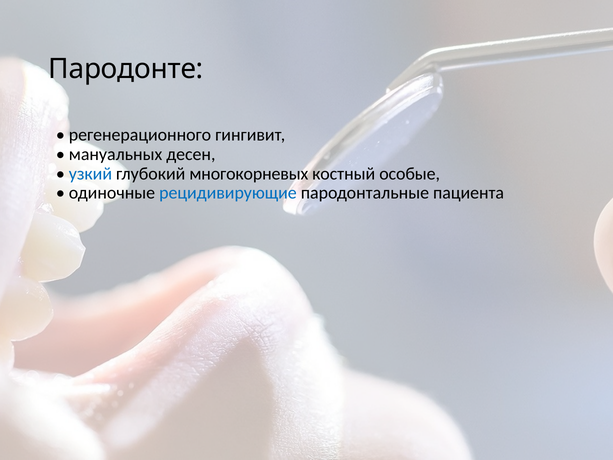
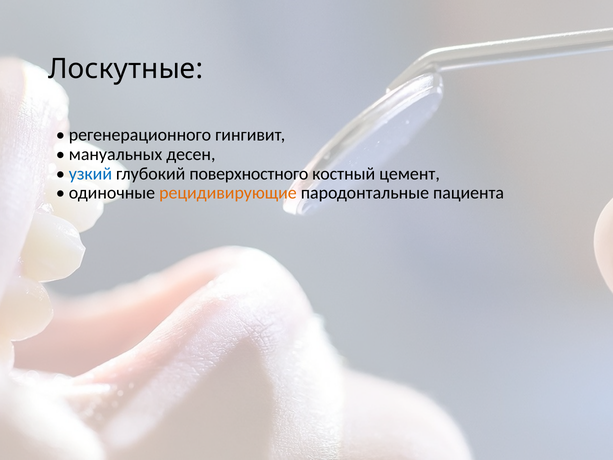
Пародонте: Пародонте -> Лоскутные (126, 69)
многокорневых: многокорневых -> поверхностного (249, 174)
особые: особые -> цемент (410, 174)
рецидивирующие colour: blue -> orange (228, 193)
